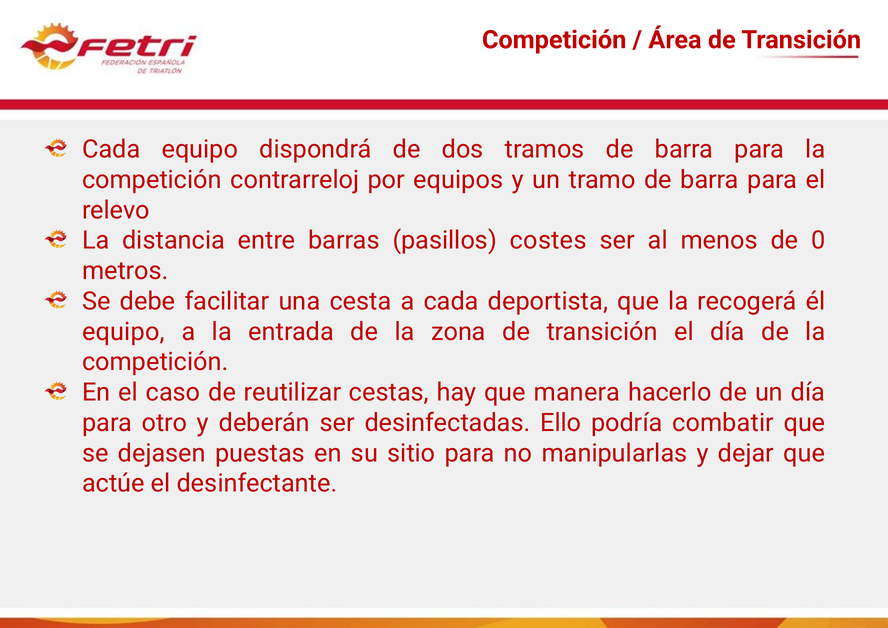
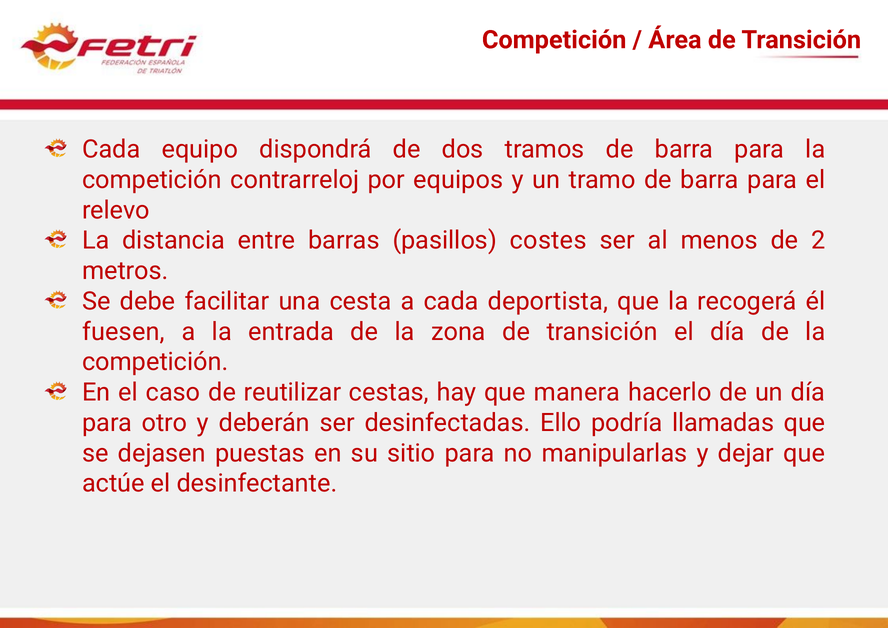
0: 0 -> 2 (818, 241)
equipo: equipo -> fuesen (123, 332)
combatir: combatir -> llamadas (723, 423)
